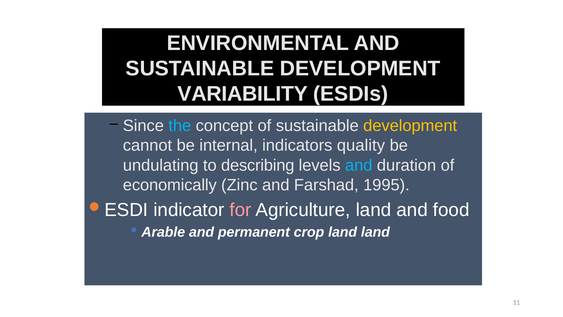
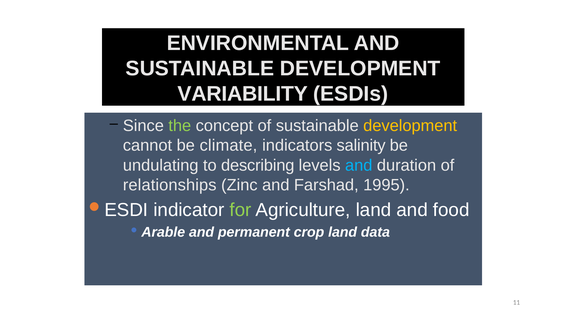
the colour: light blue -> light green (180, 126)
internal: internal -> climate (228, 145)
quality: quality -> salinity (361, 145)
economically: economically -> relationships (170, 185)
for colour: pink -> light green (241, 210)
land land: land -> data (375, 232)
